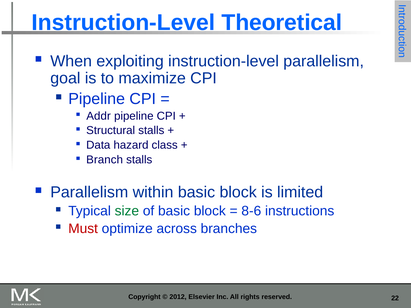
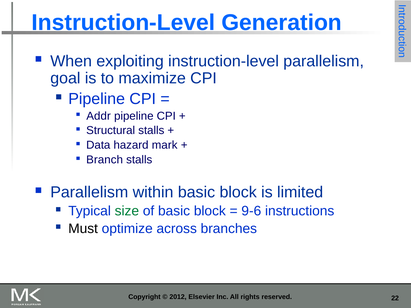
Theoretical: Theoretical -> Generation (282, 23)
class: class -> mark (165, 145)
8-6: 8-6 -> 9-6 (251, 211)
Must colour: red -> black (83, 229)
